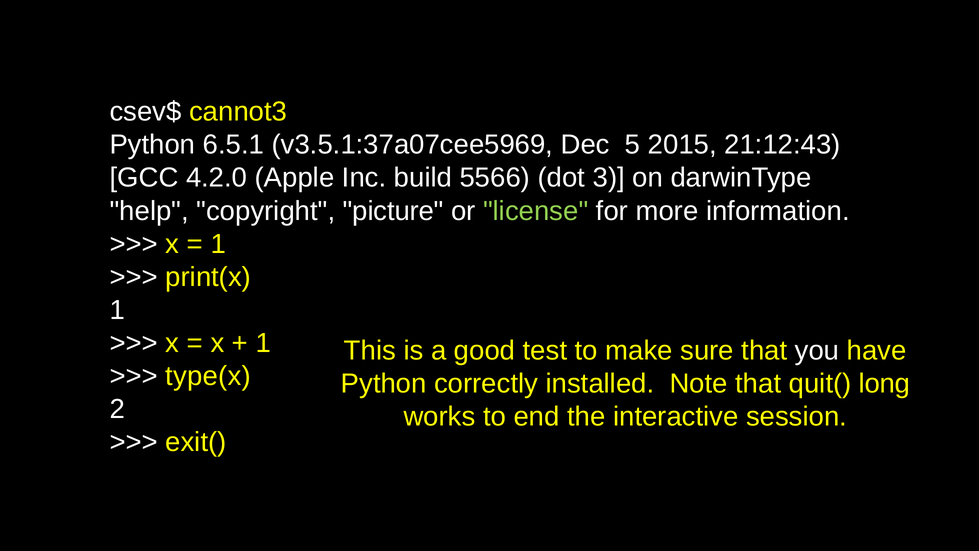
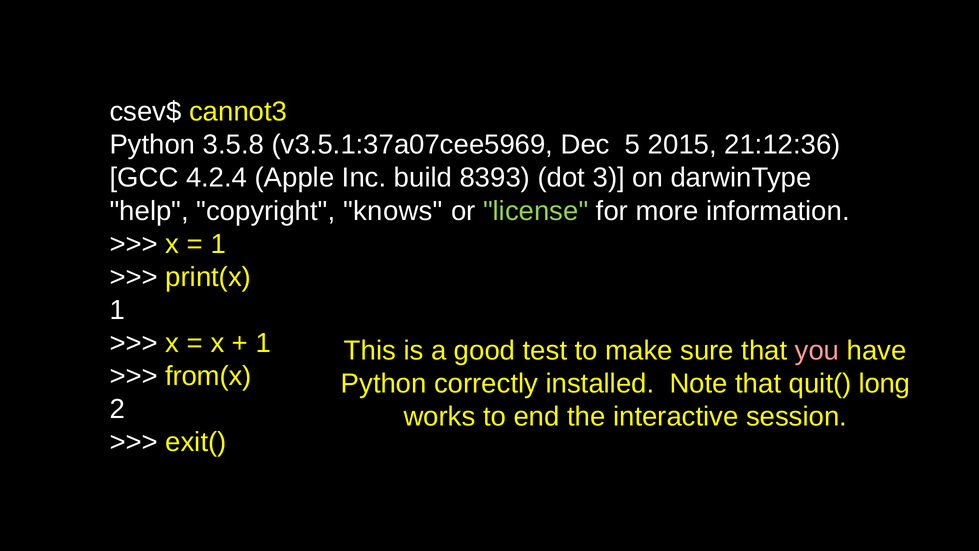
6.5.1: 6.5.1 -> 3.5.8 (233, 145)
21:12:43: 21:12:43 -> 21:12:36 (782, 145)
4.2.0: 4.2.0 -> 4.2.4 (217, 178)
5566: 5566 -> 8393 (495, 178)
picture: picture -> knows (393, 211)
you colour: white -> pink (817, 351)
type(x: type(x -> from(x (208, 376)
